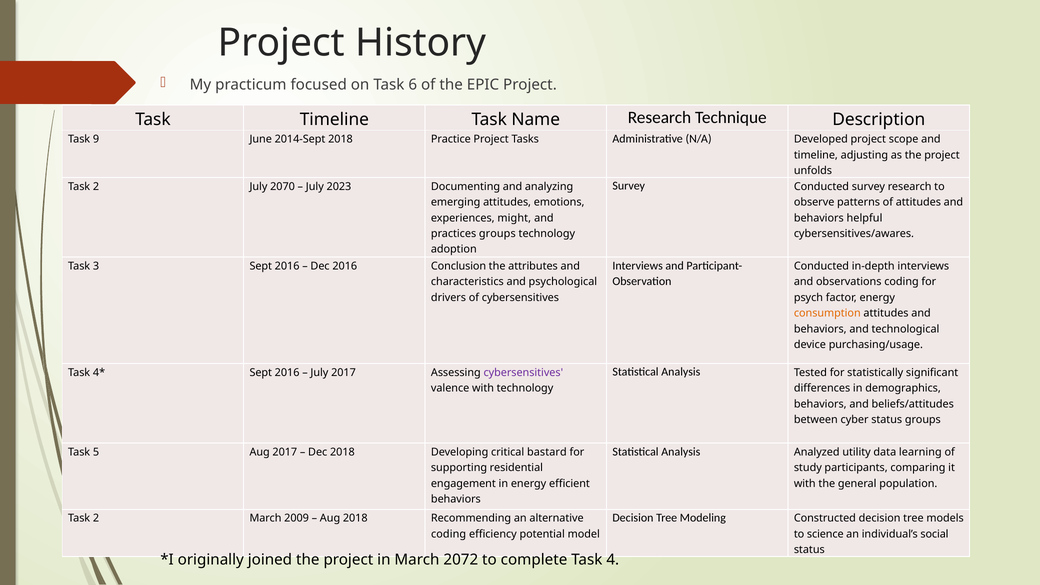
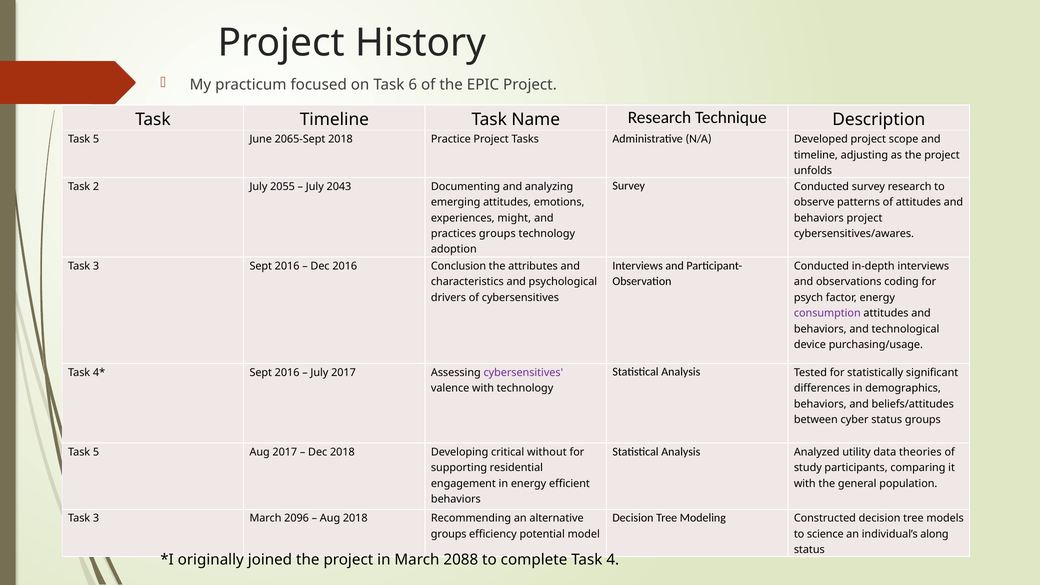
9: 9 -> 5 (96, 139)
2014-Sept: 2014-Sept -> 2065-Sept (300, 139)
2070: 2070 -> 2055 (283, 186)
2023: 2023 -> 2043 (339, 186)
behaviors helpful: helpful -> project (865, 218)
consumption colour: orange -> purple (827, 313)
learning: learning -> theories (920, 452)
bastard: bastard -> without (547, 452)
2: 2 -> 3 (96, 518)
2009: 2009 -> 2096 (297, 518)
coding: coding -> groups (449, 534)
social: social -> along (934, 534)
2072: 2072 -> 2088 (461, 560)
